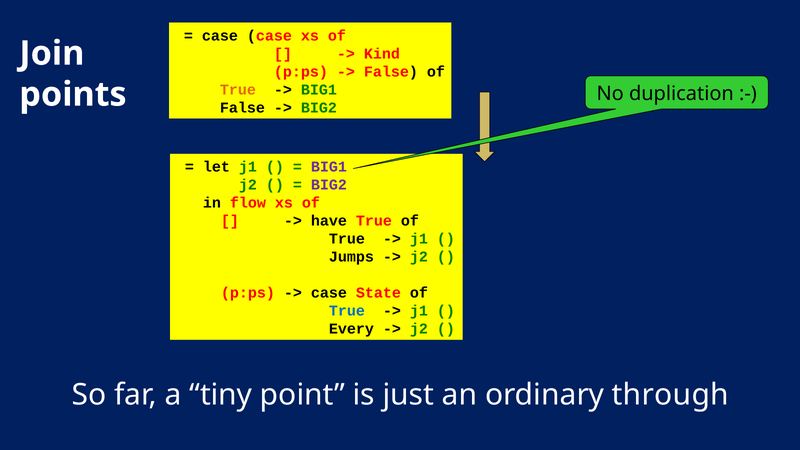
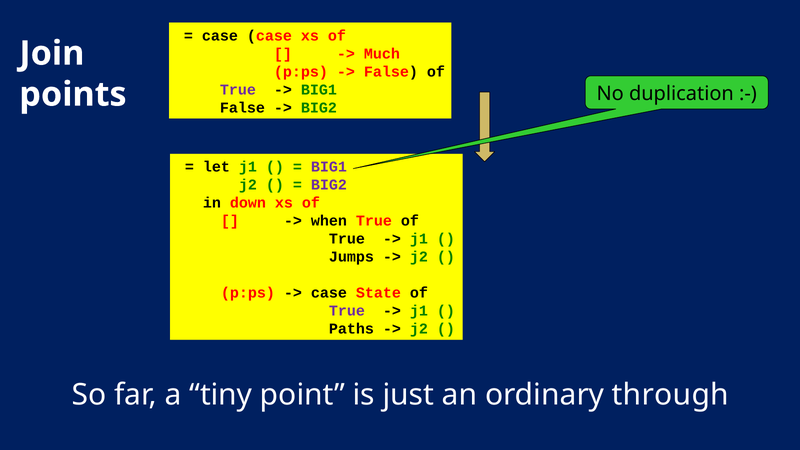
Kind: Kind -> Much (382, 54)
True colour: orange -> purple (238, 90)
flow: flow -> down (248, 203)
have: have -> when (329, 221)
True colour: blue -> purple (347, 311)
Every: Every -> Paths (351, 329)
